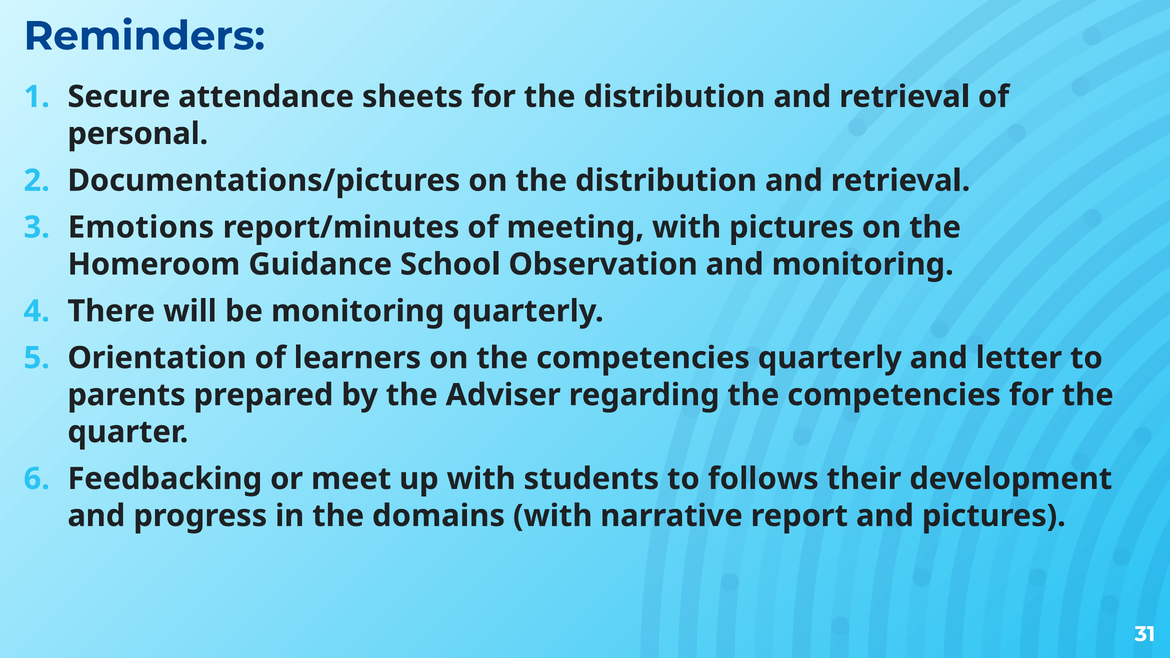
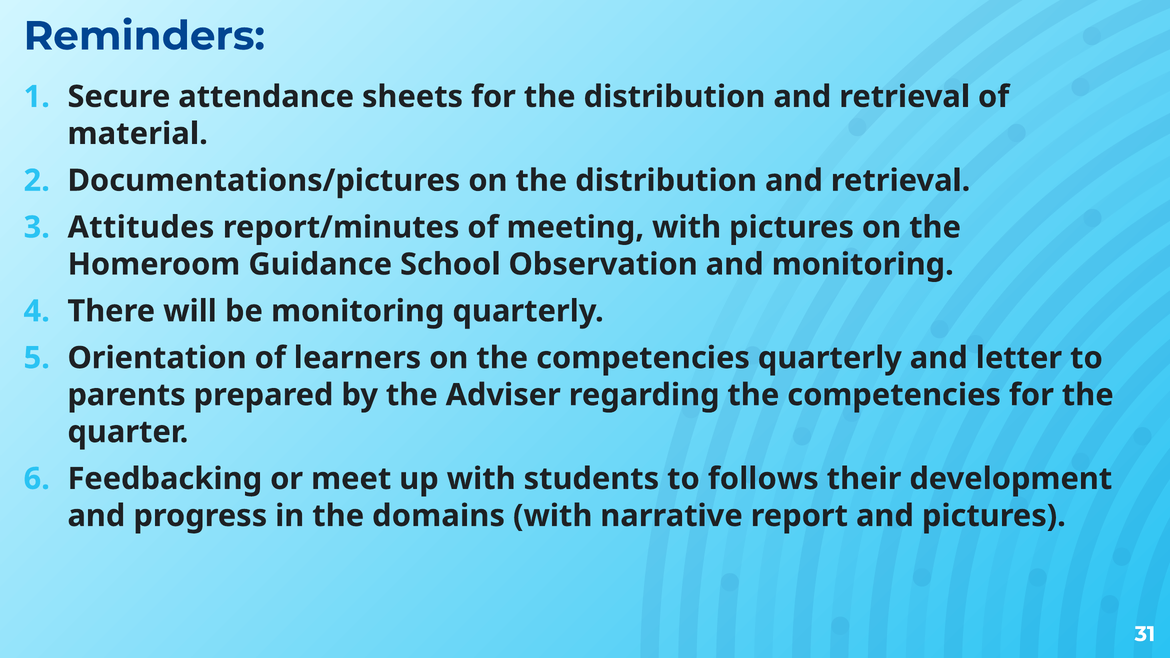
personal: personal -> material (138, 134)
Emotions: Emotions -> Attitudes (141, 227)
